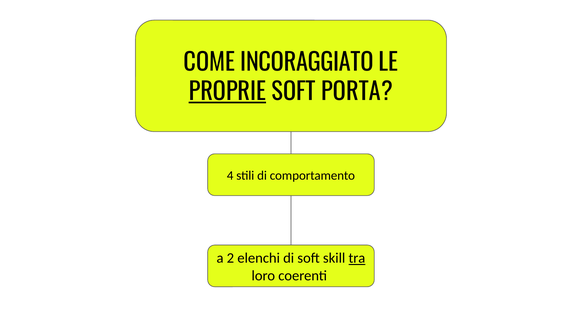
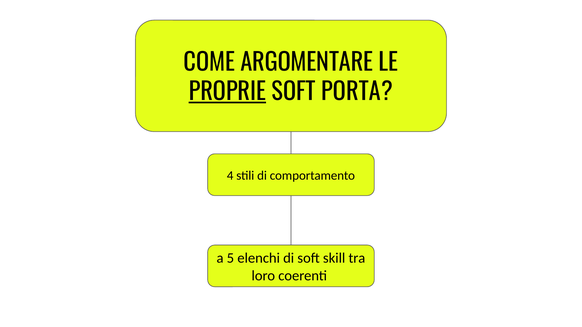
INCORAGGIATO: INCORAGGIATO -> ARGOMENTARE (307, 63)
2: 2 -> 5 (230, 258)
tra underline: present -> none (357, 258)
